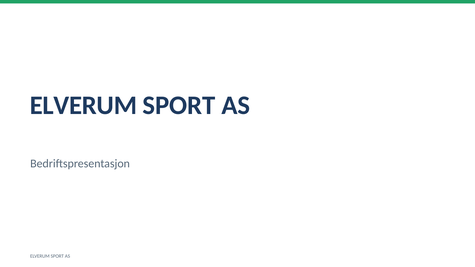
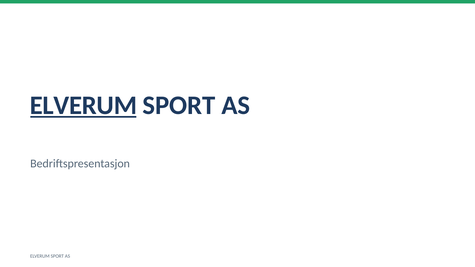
ELVERUM underline: none -> present (83, 105)
